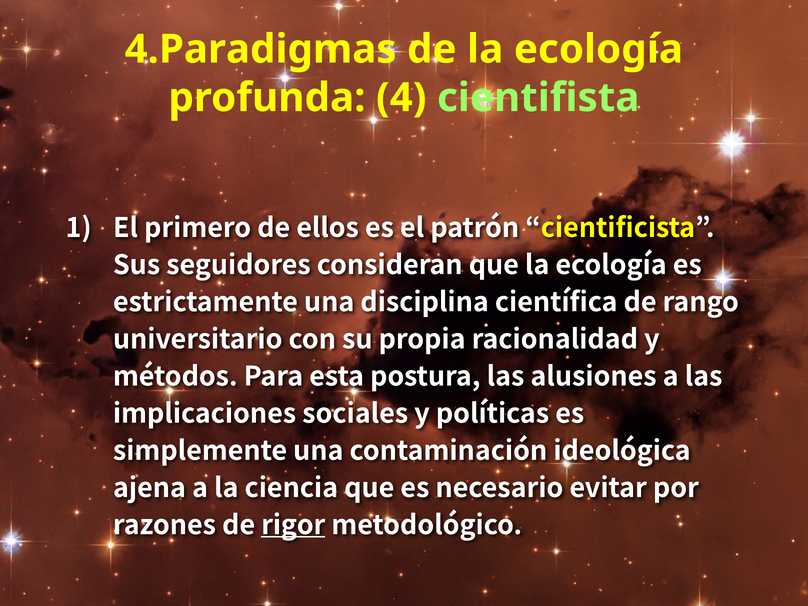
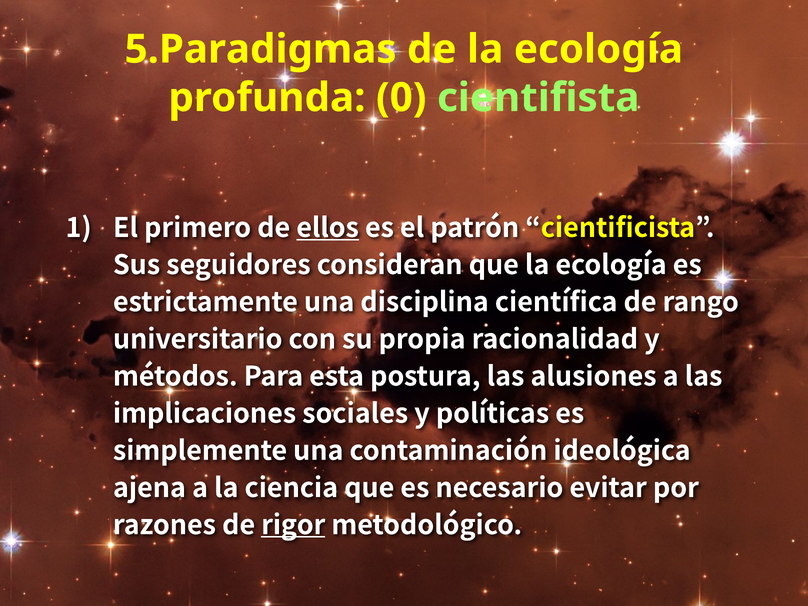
4.Paradigmas: 4.Paradigmas -> 5.Paradigmas (261, 49)
4: 4 -> 0 (401, 98)
ellos underline: none -> present (328, 228)
